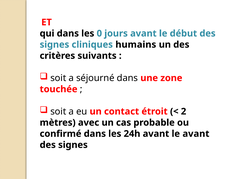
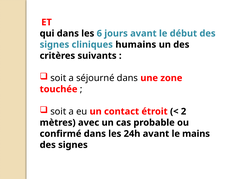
0: 0 -> 6 (99, 33)
le avant: avant -> mains (196, 134)
